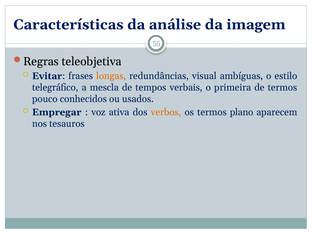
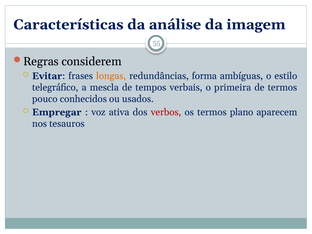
teleobjetiva: teleobjetiva -> considerem (92, 61)
visual: visual -> forma (204, 76)
verbos colour: orange -> red (166, 112)
